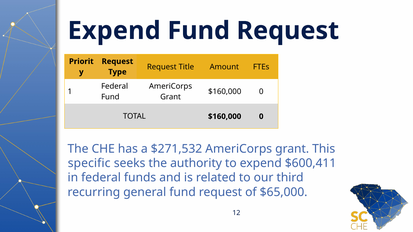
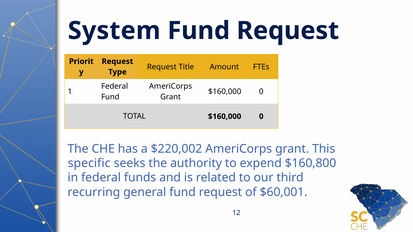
Expend: Expend -> System (114, 31)
$271,532: $271,532 -> $220,002 (177, 149)
$600,411: $600,411 -> $160,800 (311, 163)
$65,000: $65,000 -> $60,001 (284, 192)
